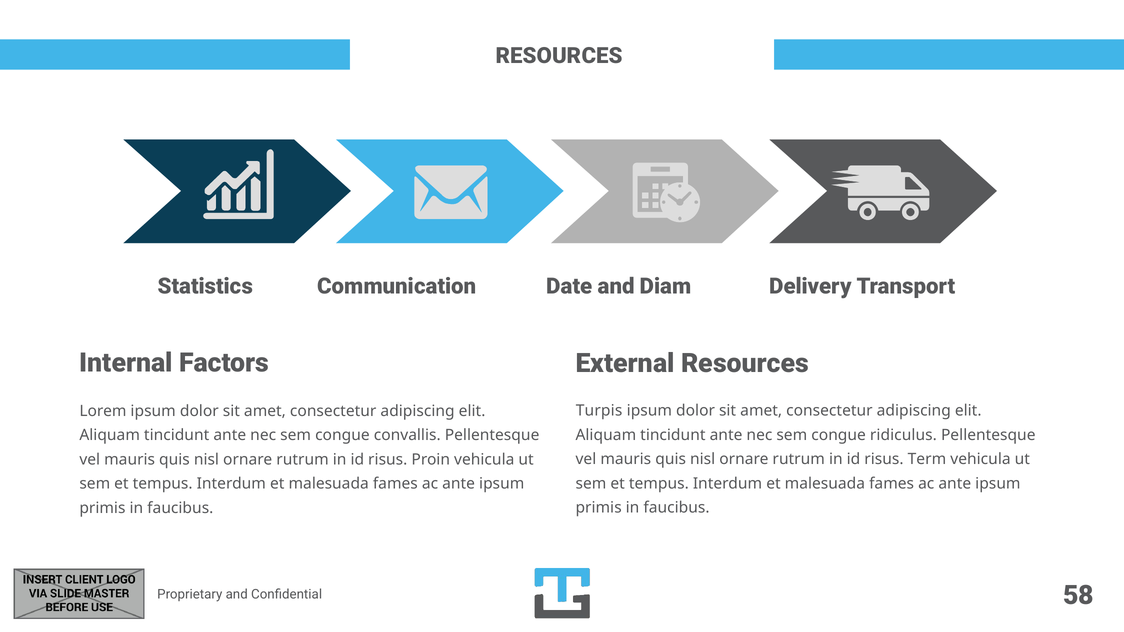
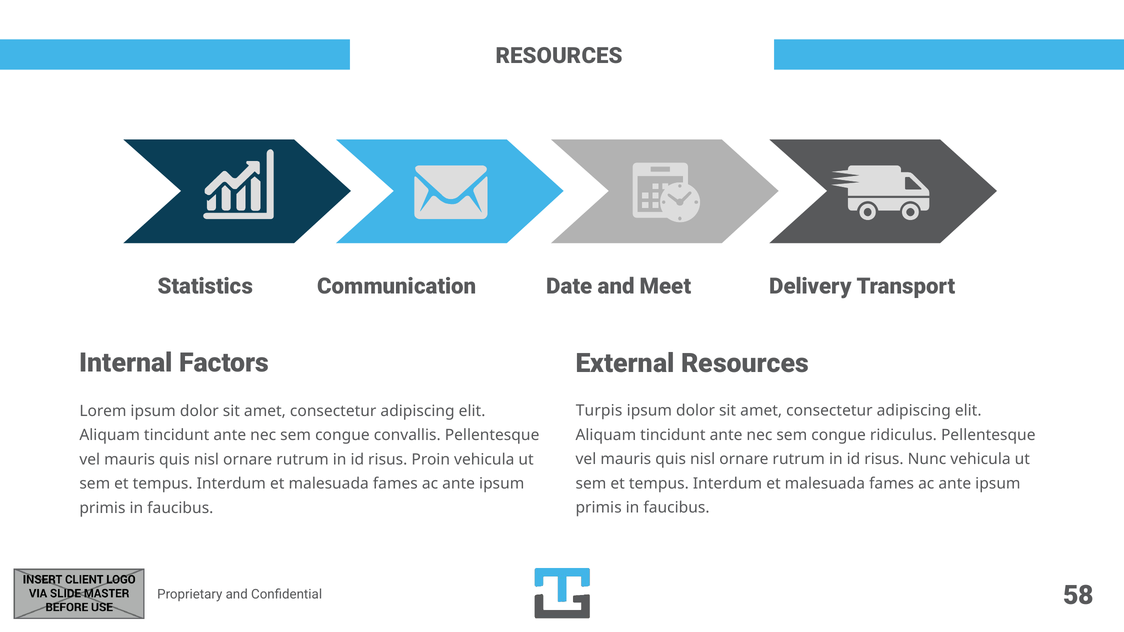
Diam: Diam -> Meet (665, 286)
Term: Term -> Nunc (927, 459)
